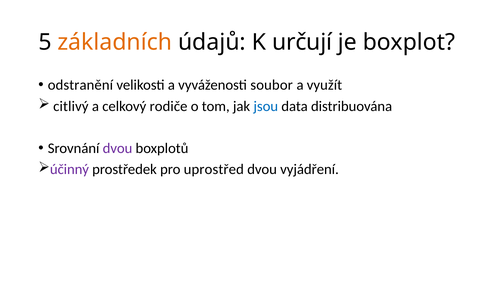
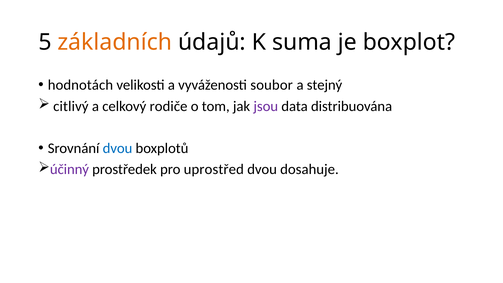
určují: určují -> suma (302, 42)
odstranění: odstranění -> hodnotách (80, 85)
využít: využít -> stejný (325, 85)
jsou colour: blue -> purple (266, 106)
dvou colour: purple -> blue (118, 148)
vyjádření: vyjádření -> dosahuje (309, 169)
